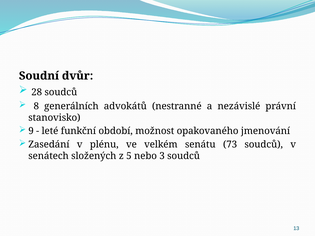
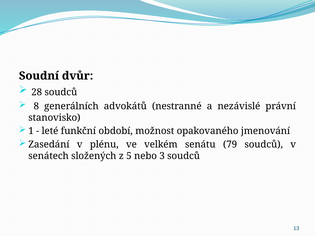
9: 9 -> 1 (31, 131)
73: 73 -> 79 (230, 145)
